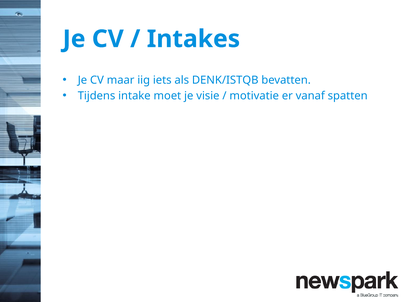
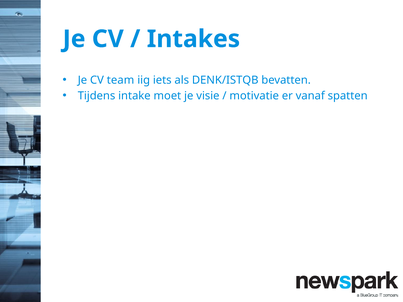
maar: maar -> team (121, 80)
